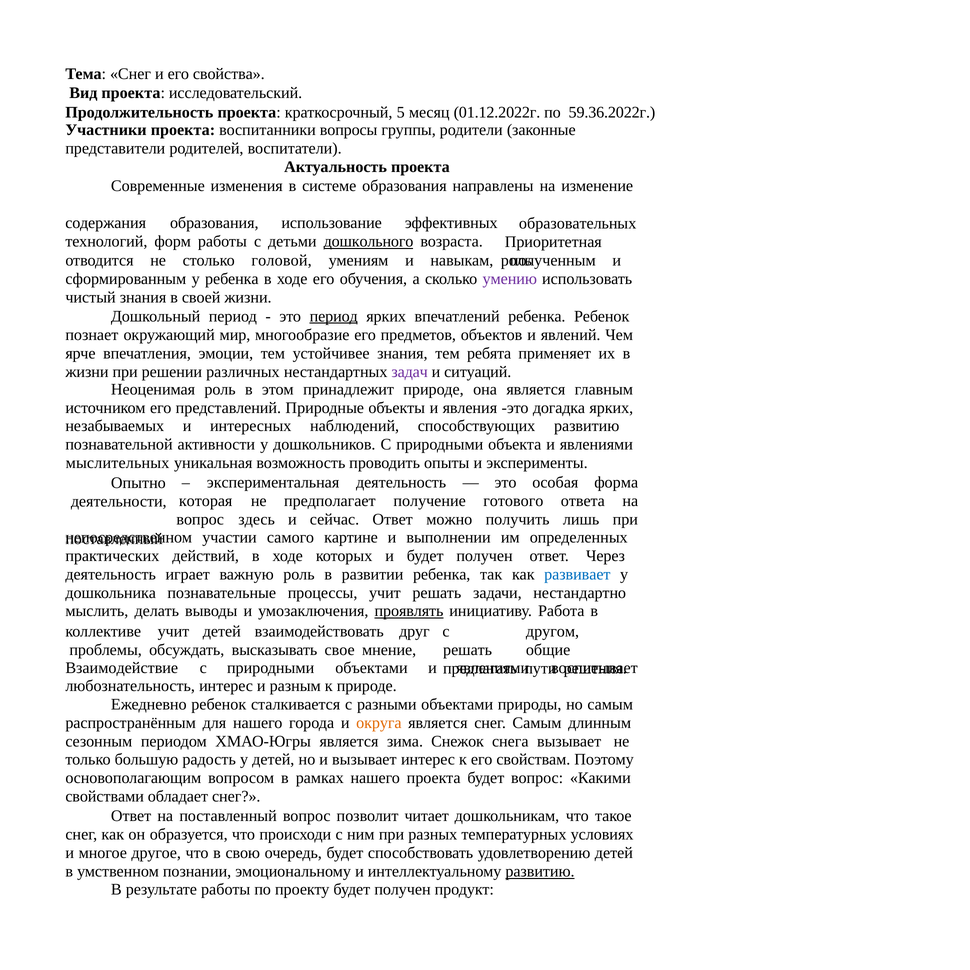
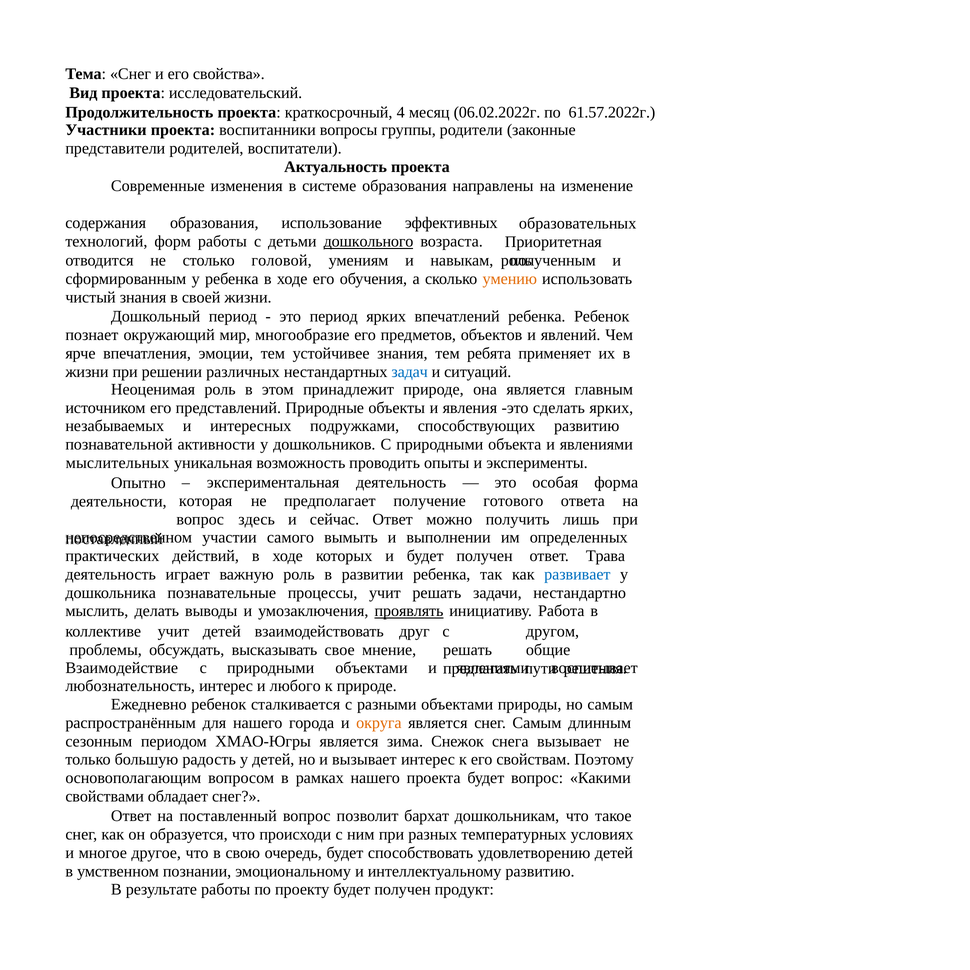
5: 5 -> 4 (401, 112)
01.12.2022г: 01.12.2022г -> 06.02.2022г (497, 112)
59.36.2022г: 59.36.2022г -> 61.57.2022г (612, 112)
умению colour: purple -> orange (510, 279)
период underline: present -> none (334, 316)
задач colour: purple -> blue (410, 372)
догадка: догадка -> сделать (559, 408)
наблюдений: наблюдений -> подружками (355, 426)
картине: картине -> вымыть (351, 538)
Через: Через -> Трава (605, 556)
разным: разным -> любого (295, 686)
читает: читает -> бархат (427, 816)
развитию underline: present -> none (540, 872)
